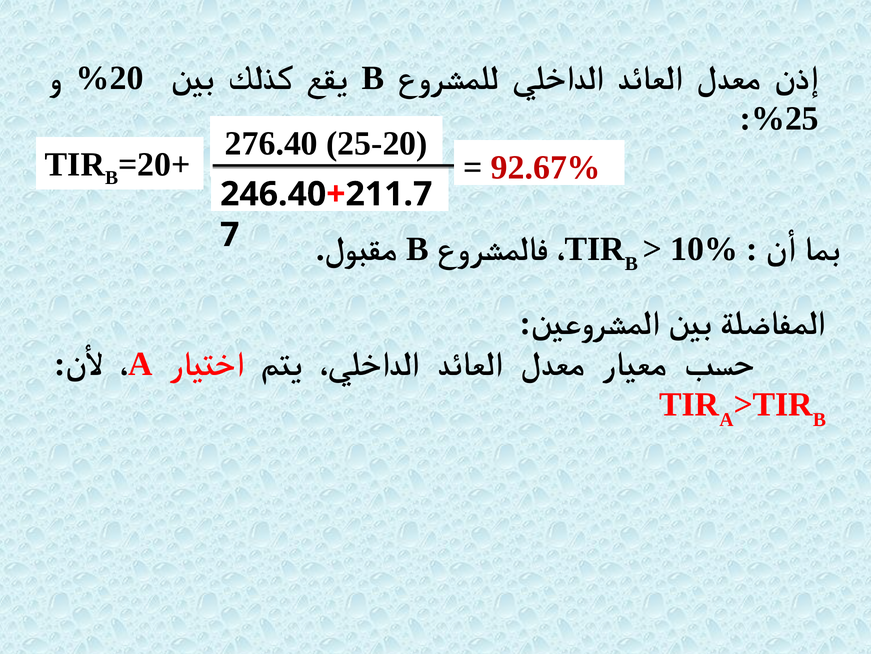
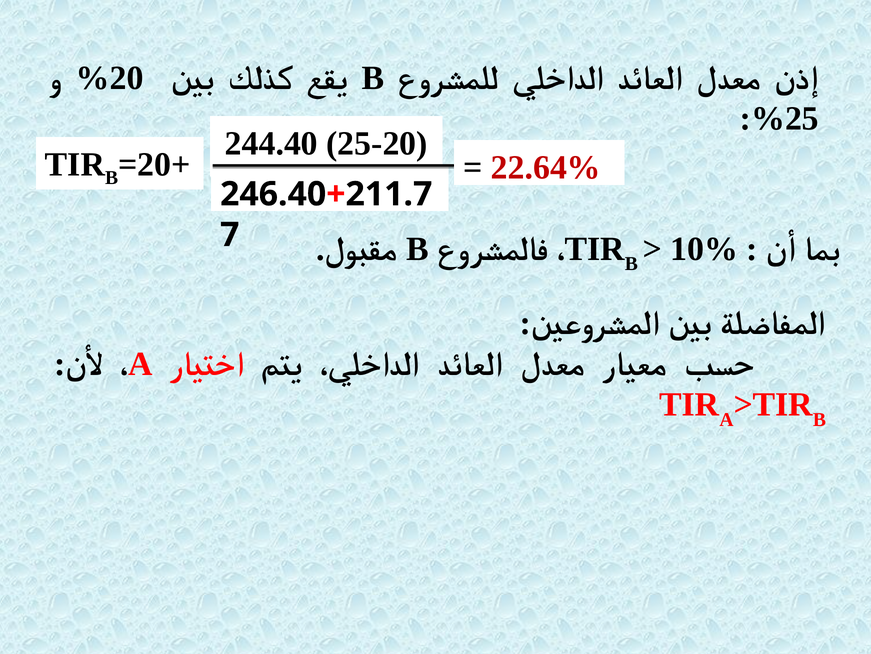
276.40: 276.40 -> 244.40 (271, 143)
92.67%: 92.67% -> 22.64% (546, 167)
